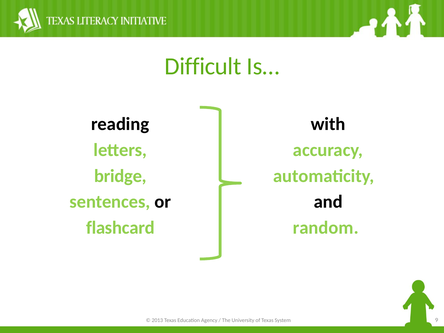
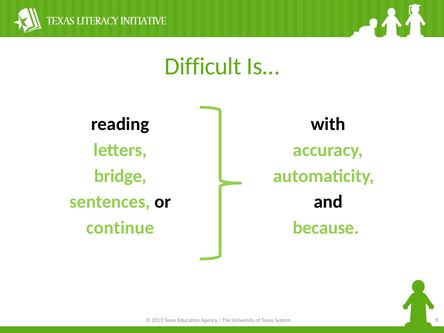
random: random -> because (326, 228)
flashcard: flashcard -> continue (120, 228)
